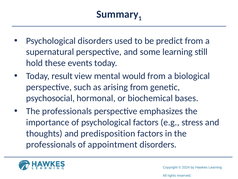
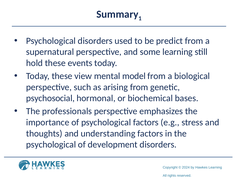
Today result: result -> these (62, 76)
would: would -> model (134, 76)
predisposition: predisposition -> understanding (108, 133)
professionals: professionals -> psychological (51, 144)
appointment: appointment -> development (113, 144)
